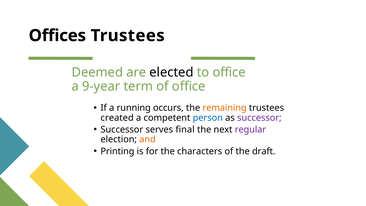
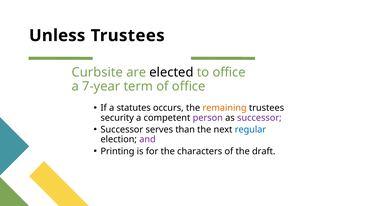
Offices: Offices -> Unless (57, 36)
Deemed: Deemed -> Curbsite (97, 72)
9-year: 9-year -> 7-year (101, 86)
running: running -> statutes (134, 108)
created: created -> security (117, 118)
person colour: blue -> purple (208, 118)
final: final -> than (185, 129)
regular colour: purple -> blue (250, 129)
and colour: orange -> purple (147, 139)
